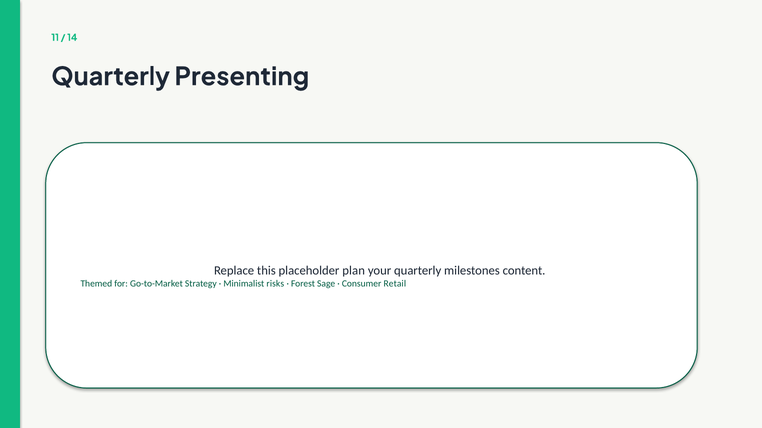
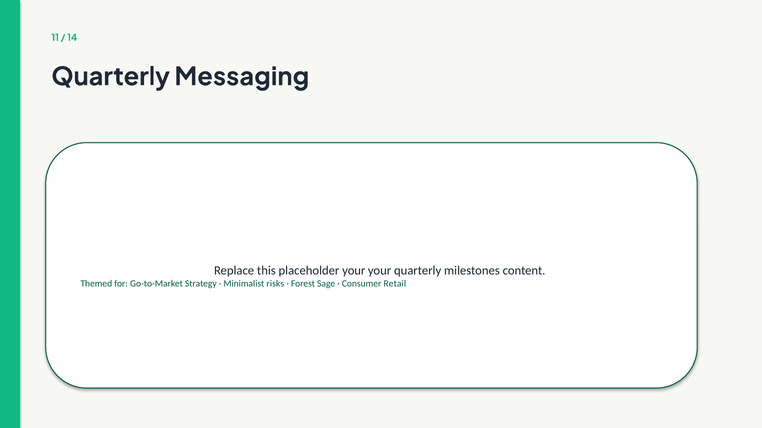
Presenting: Presenting -> Messaging (242, 77)
placeholder plan: plan -> your (354, 271)
